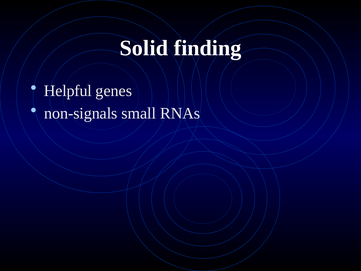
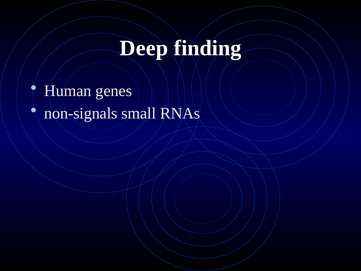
Solid: Solid -> Deep (144, 48)
Helpful: Helpful -> Human (68, 91)
